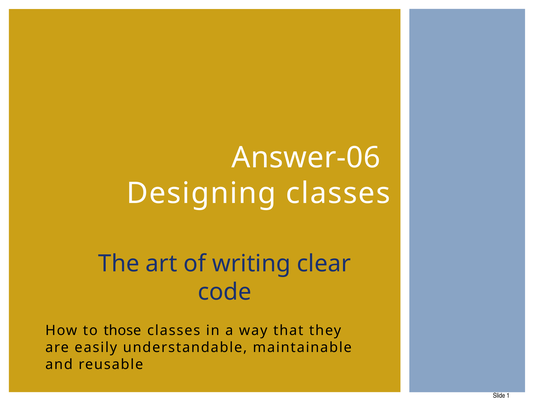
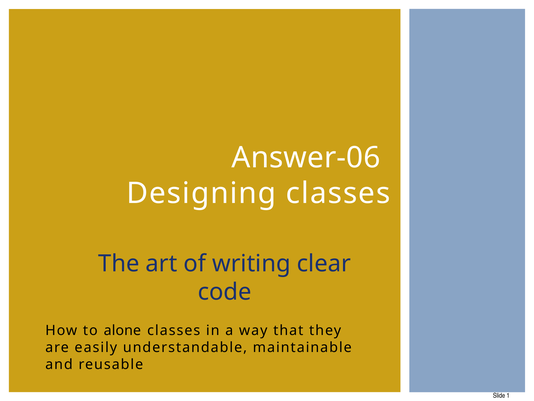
those: those -> alone (122, 330)
